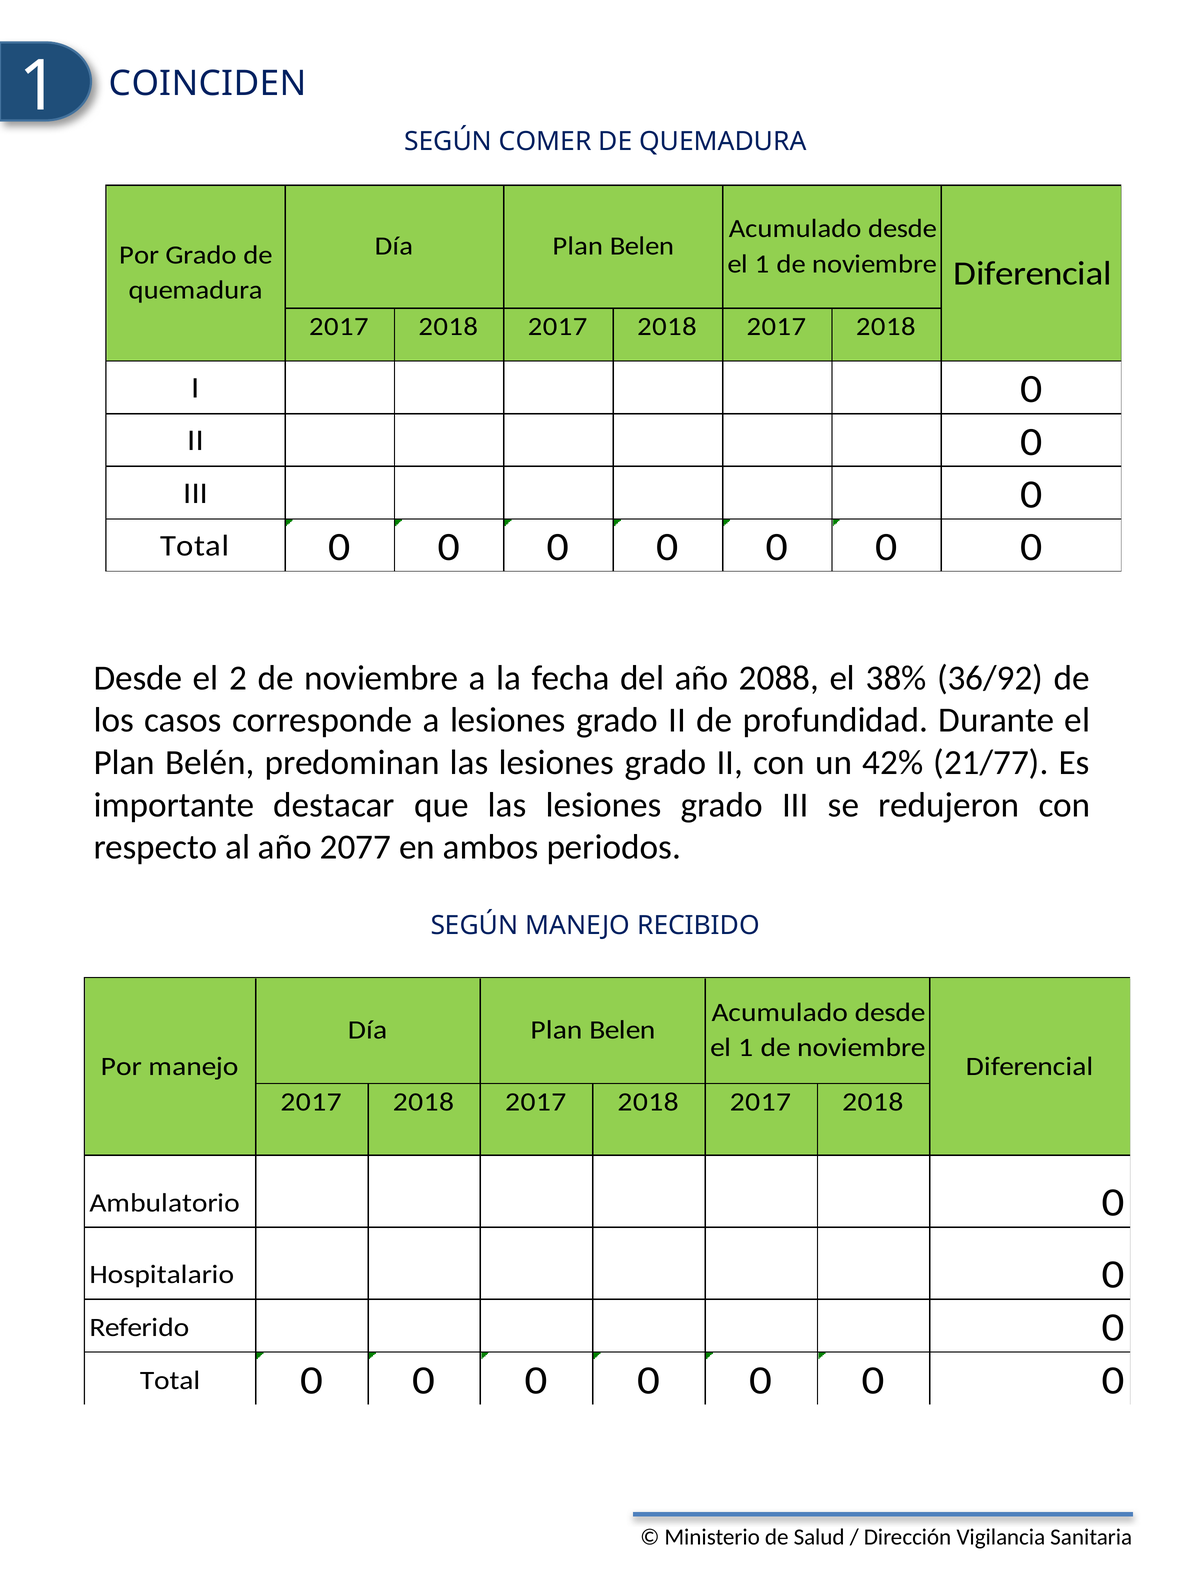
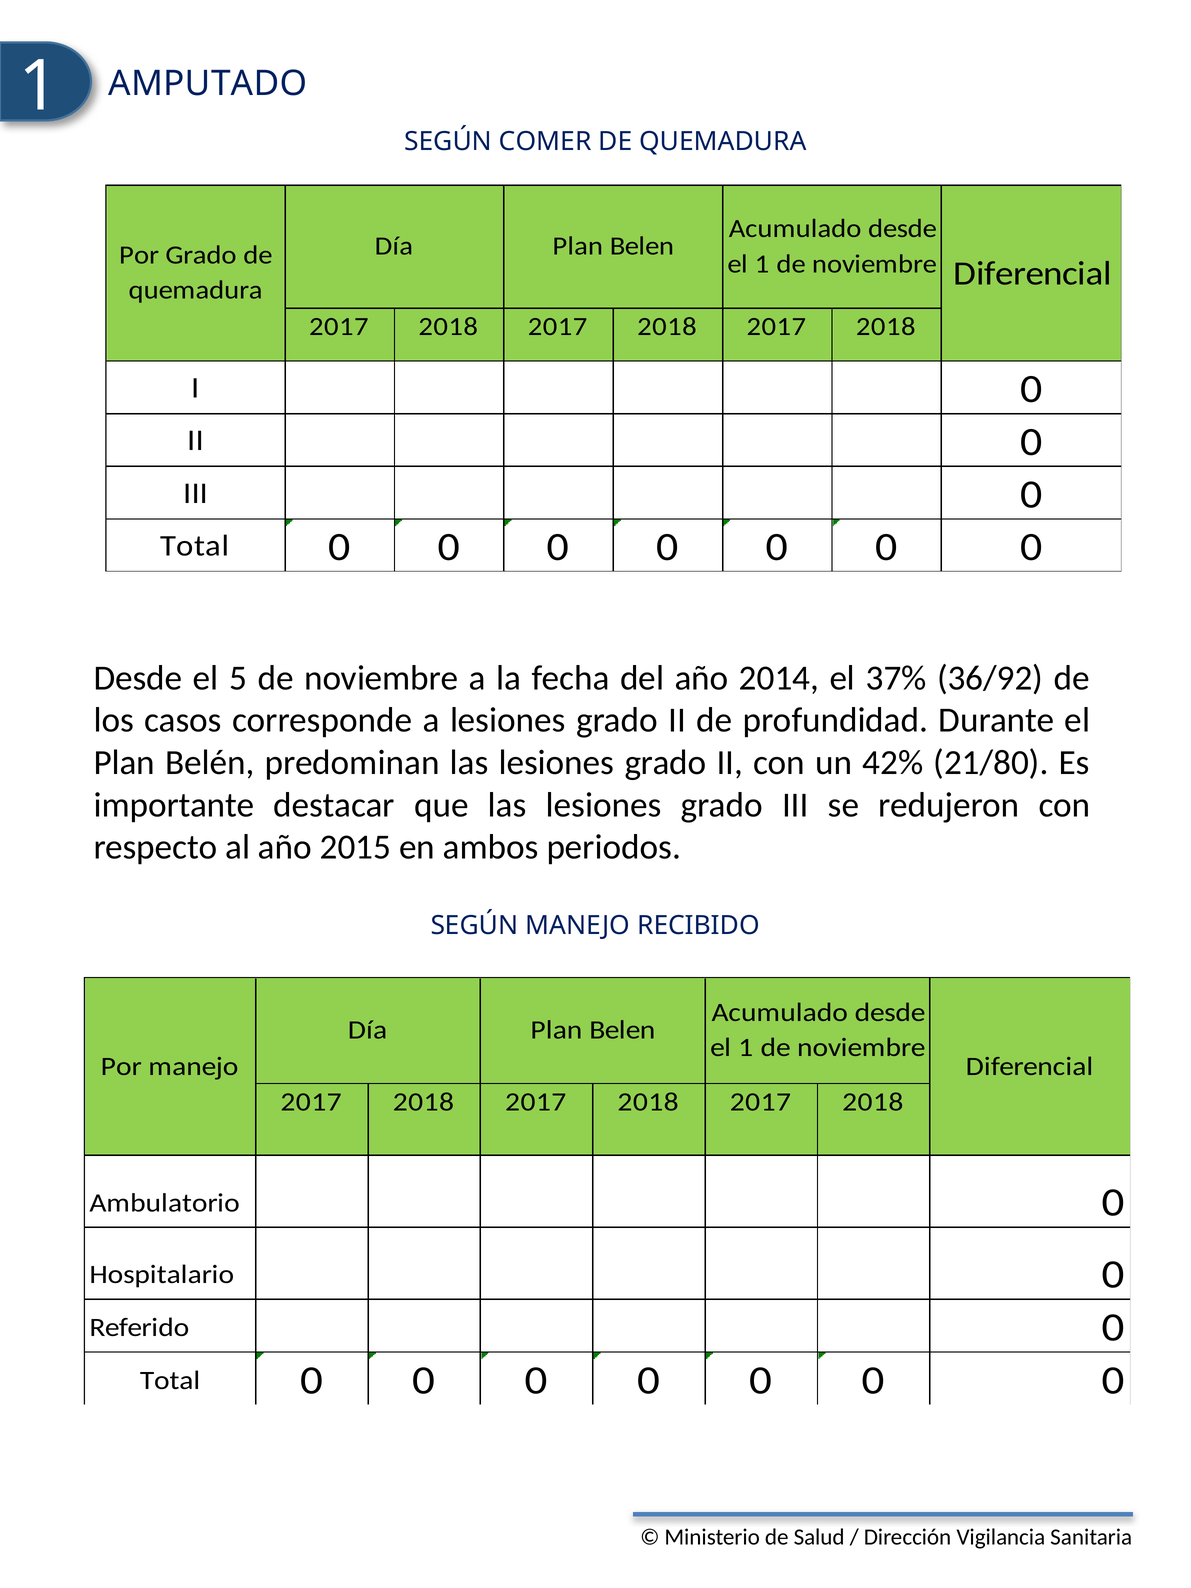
COINCIDEN: COINCIDEN -> AMPUTADO (208, 84)
2: 2 -> 5 (238, 678)
2088: 2088 -> 2014 (779, 678)
38%: 38% -> 37% (896, 678)
21/77: 21/77 -> 21/80 (991, 763)
2077: 2077 -> 2015 (355, 847)
